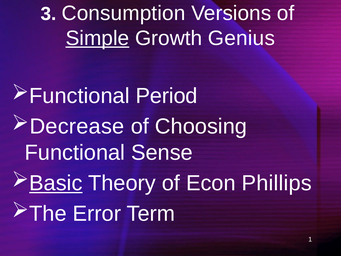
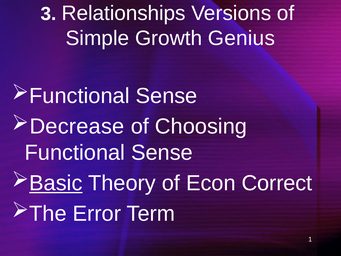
Consumption: Consumption -> Relationships (124, 13)
Simple underline: present -> none (97, 38)
Period: Period -> Sense (167, 96)
Phillips: Phillips -> Correct (277, 183)
